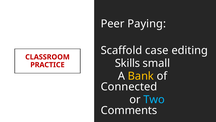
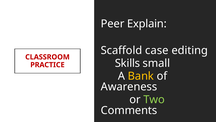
Paying: Paying -> Explain (147, 24)
Connected: Connected -> Awareness (129, 86)
Two colour: light blue -> light green (154, 99)
